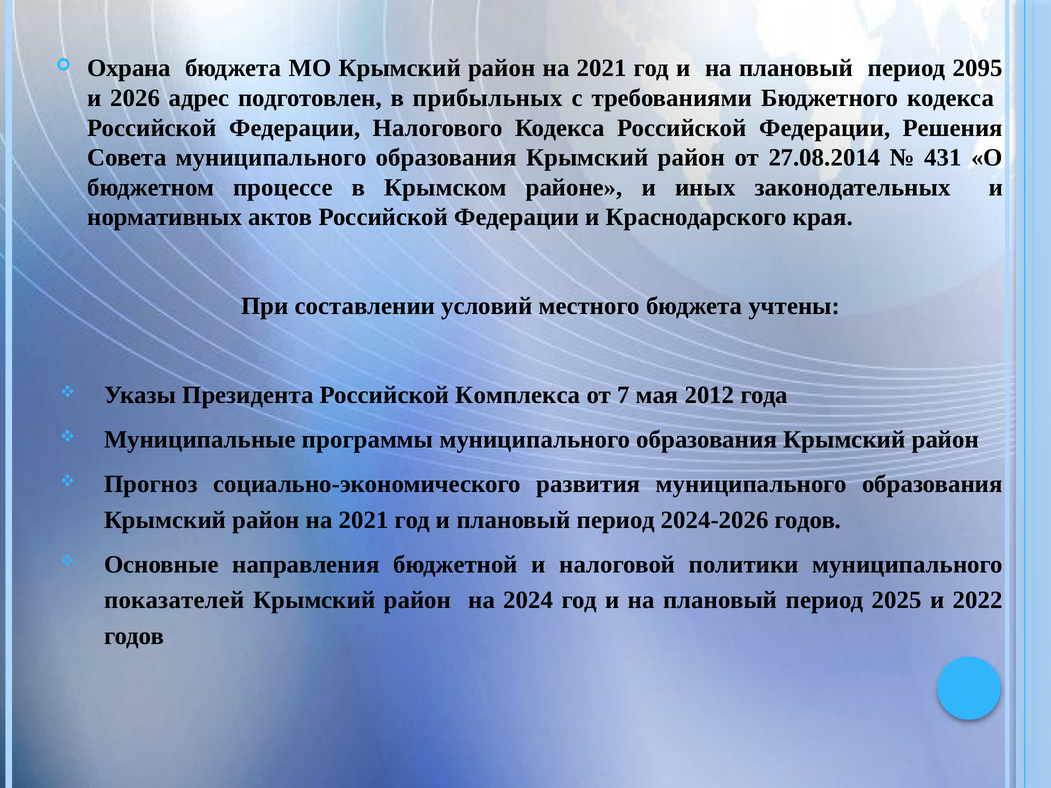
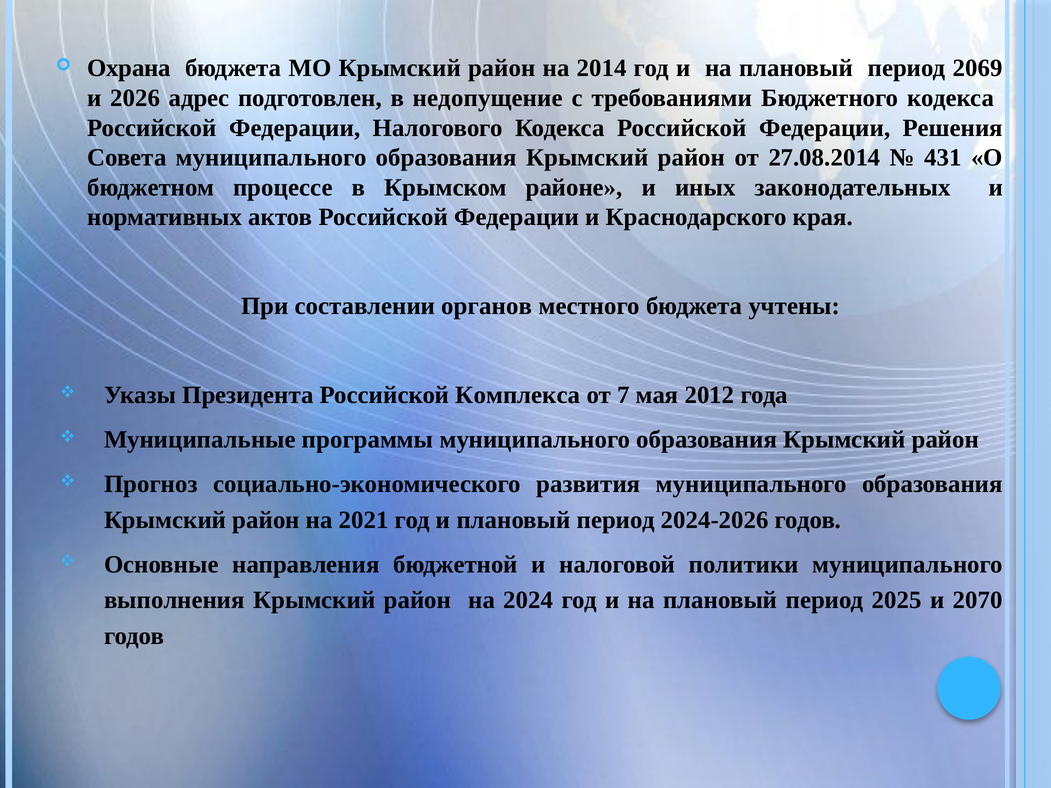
2021: 2021 -> 2014 (602, 68)
2095: 2095 -> 2069 (978, 68)
прибыльных: прибыльных -> недопущение (488, 98)
условий: условий -> органов (487, 306)
показателей: показателей -> выполнения (174, 600)
2022: 2022 -> 2070 (978, 600)
